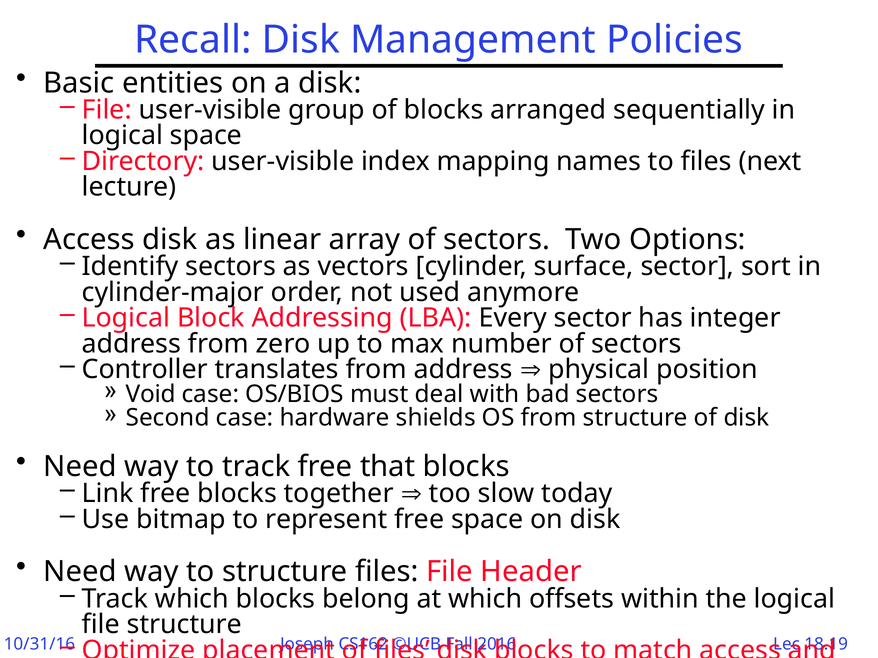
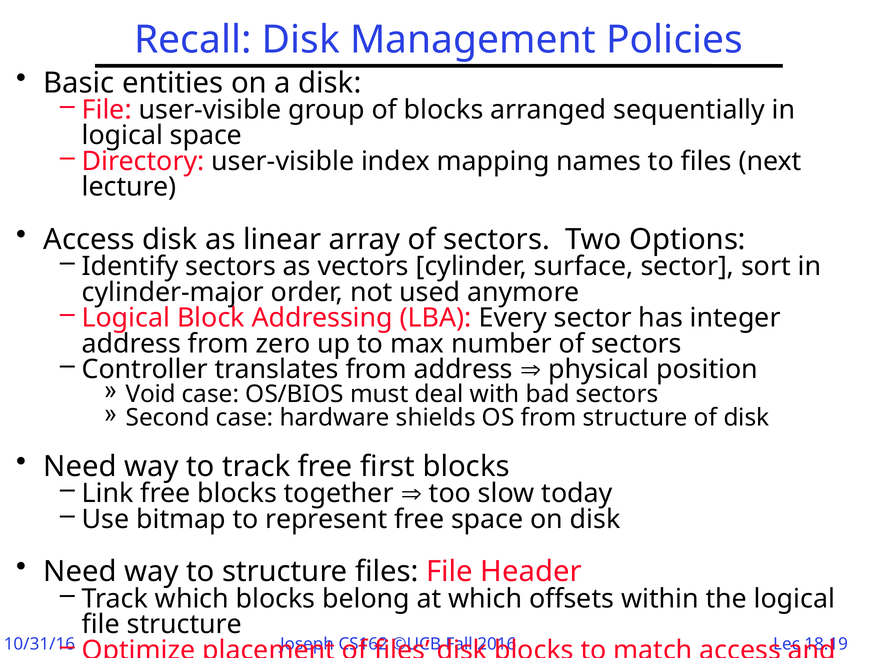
that: that -> first (388, 467)
